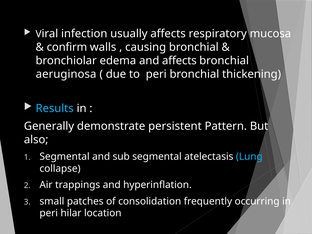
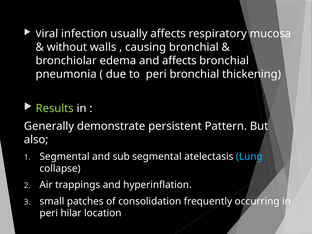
confirm: confirm -> without (67, 47)
aeruginosa: aeruginosa -> pneumonia (66, 74)
Results colour: light blue -> light green (55, 108)
